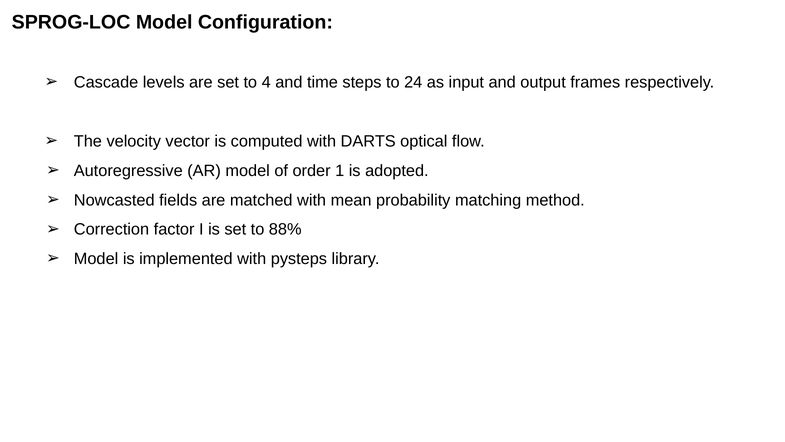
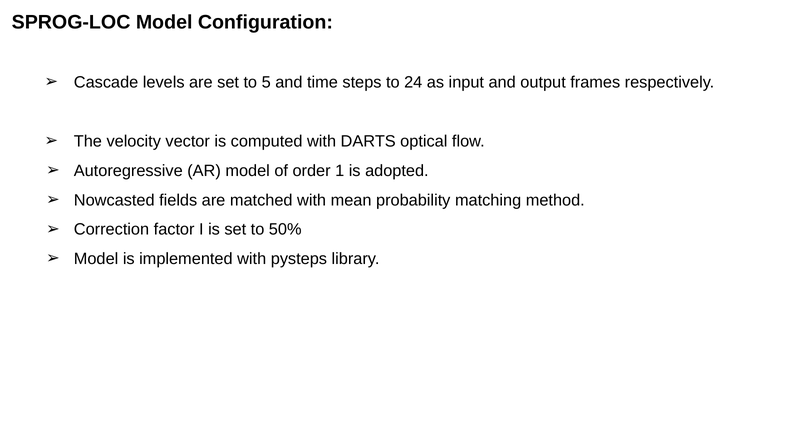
4: 4 -> 5 (266, 82)
88%: 88% -> 50% (285, 229)
